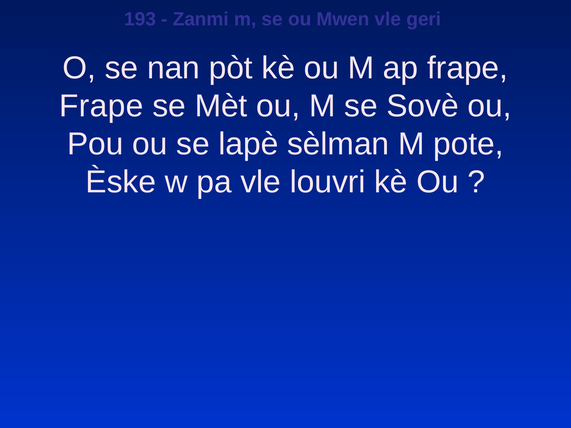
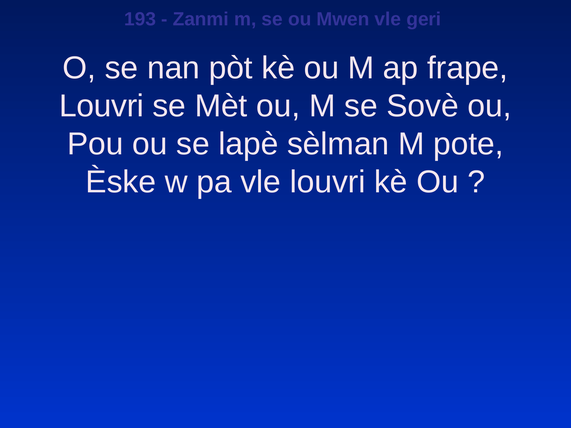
Frape: Frape -> Louvri (102, 106)
